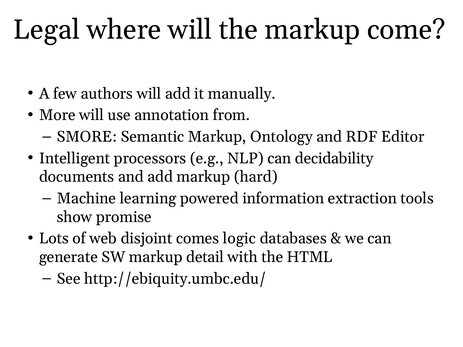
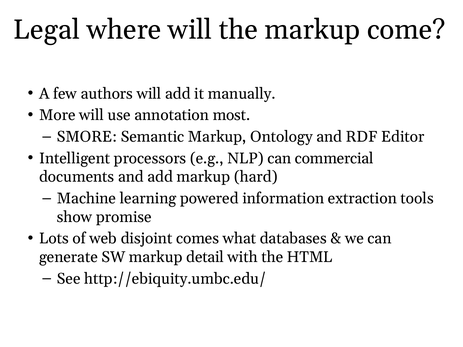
from: from -> most (231, 115)
decidability: decidability -> commercial (334, 158)
logic: logic -> what (239, 239)
